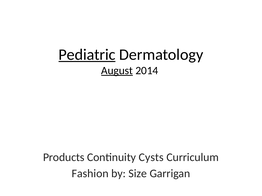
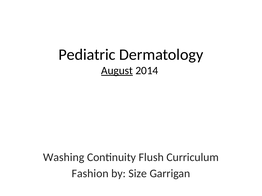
Pediatric underline: present -> none (87, 55)
Products: Products -> Washing (64, 158)
Cysts: Cysts -> Flush (151, 158)
